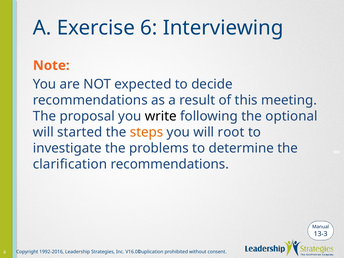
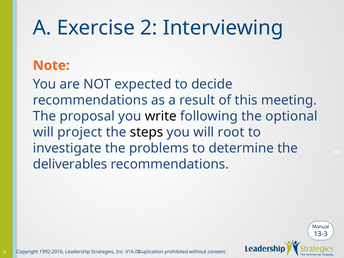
Exercise 6: 6 -> 2 (149, 28)
started: started -> project (80, 132)
steps colour: orange -> black (147, 132)
clarification: clarification -> deliverables (70, 164)
